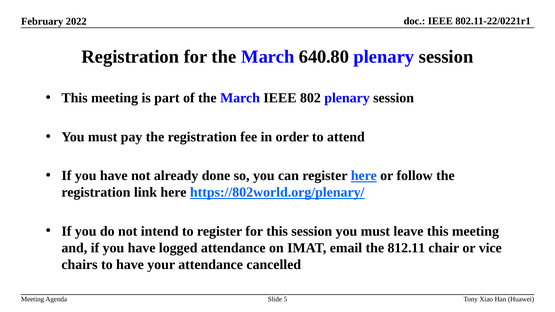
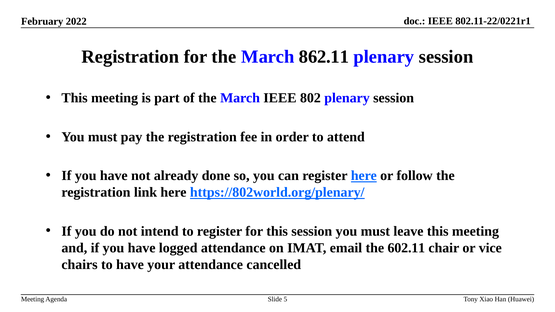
640.80: 640.80 -> 862.11 (324, 57)
812.11: 812.11 -> 602.11 (406, 248)
